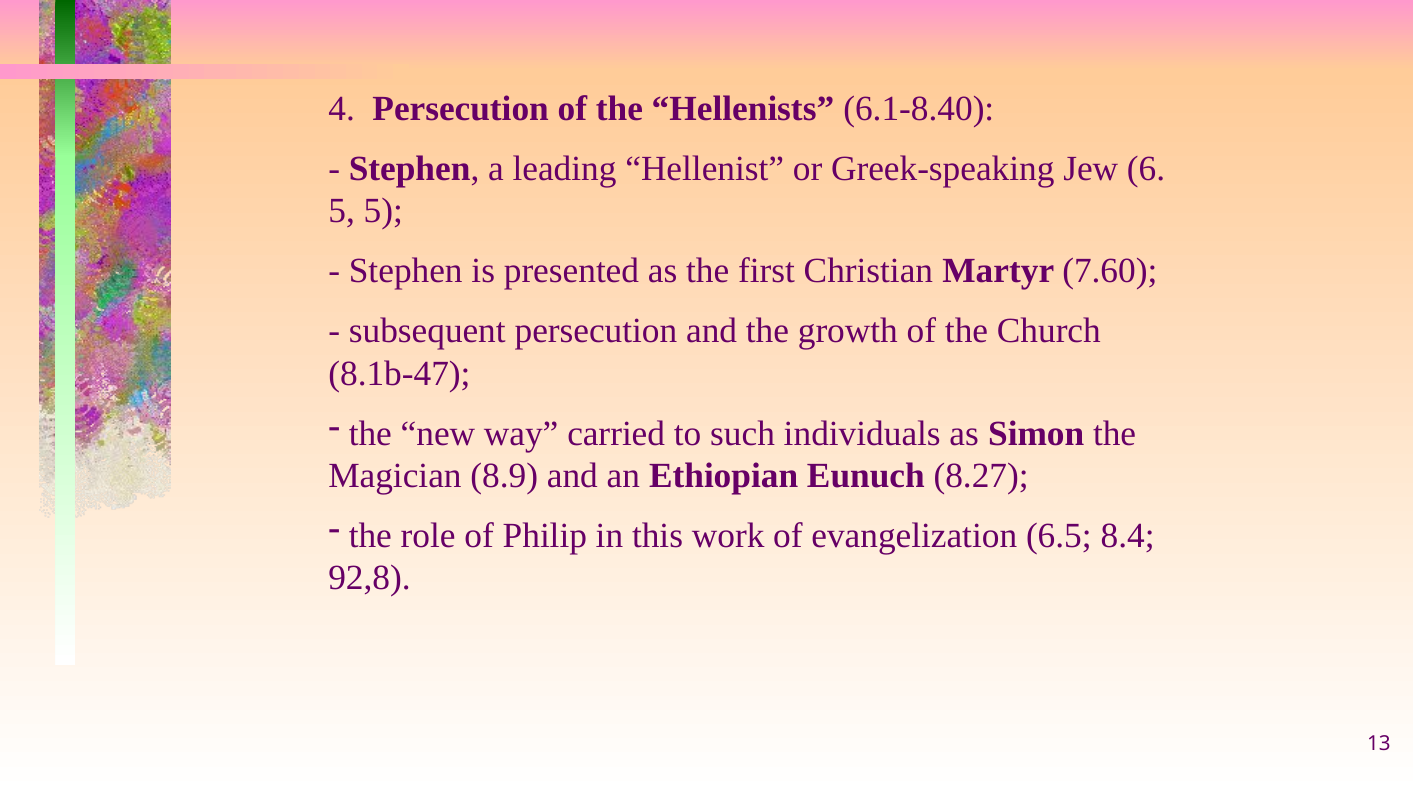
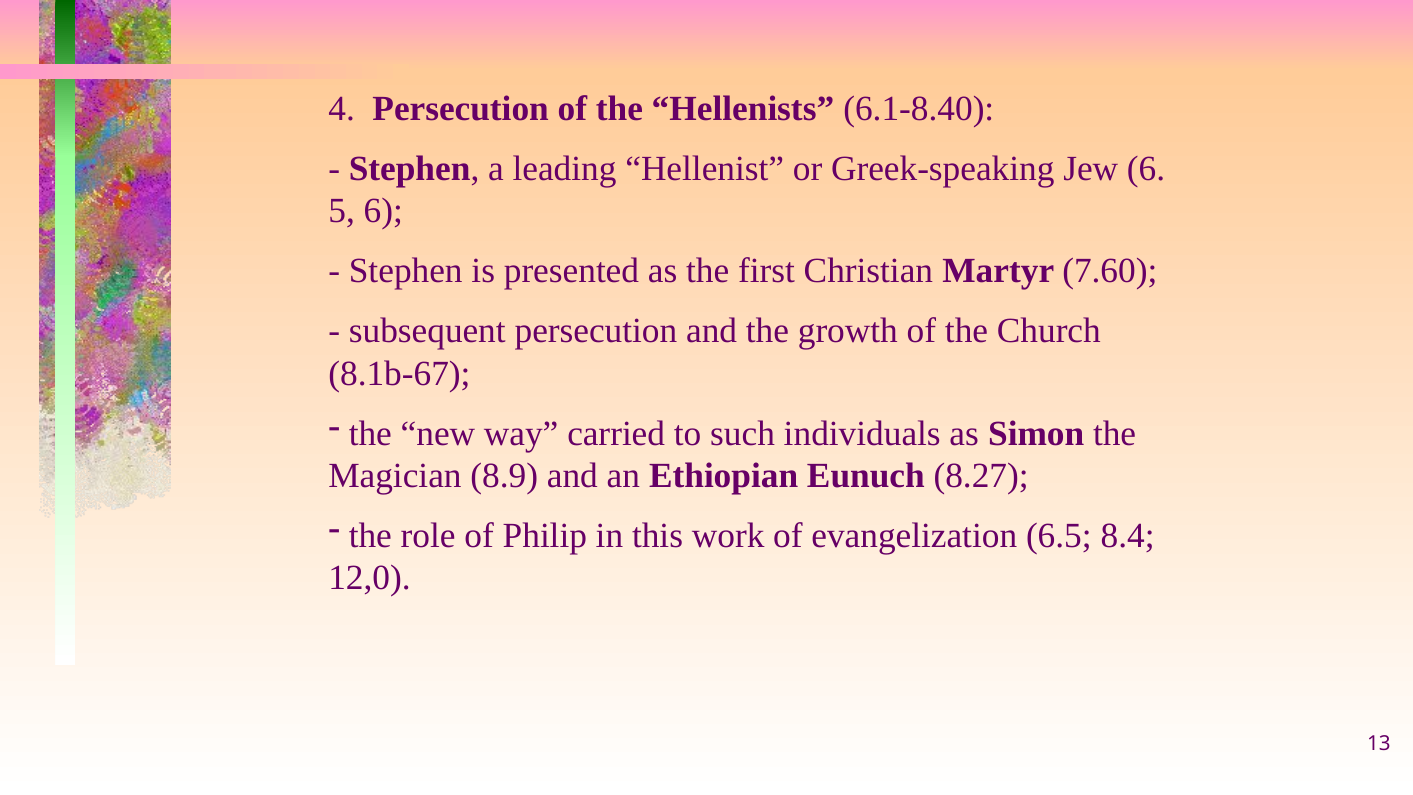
5 5: 5 -> 6 (383, 211)
8.1b-47: 8.1b-47 -> 8.1b-67 (399, 373)
92,8: 92,8 -> 12,0 (370, 578)
